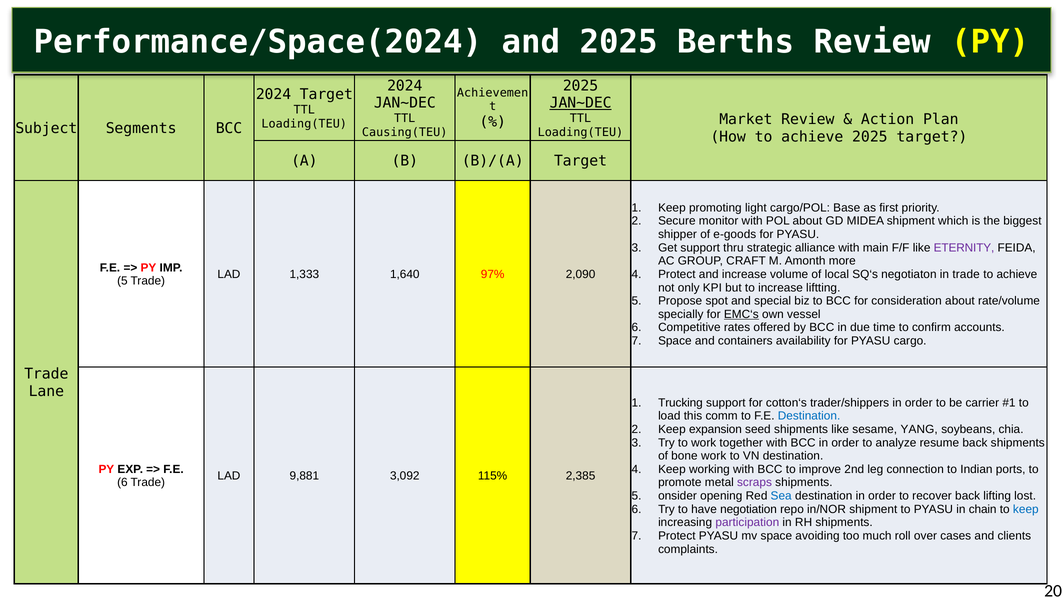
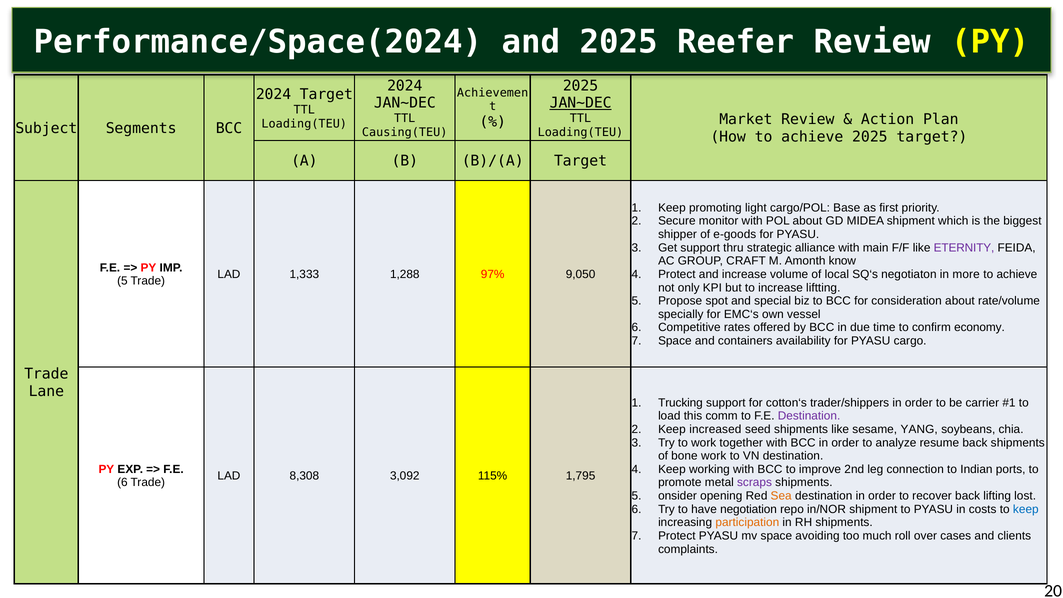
Berths: Berths -> Reefer (736, 42)
more: more -> know (842, 261)
1,640: 1,640 -> 1,288 (405, 274)
2,090: 2,090 -> 9,050 (581, 274)
in trade: trade -> more (966, 274)
EMC‘s underline: present -> none (741, 314)
accounts: accounts -> economy (979, 328)
Destination colour: blue -> purple (809, 416)
expansion: expansion -> increased (715, 429)
9,881: 9,881 -> 8,308 (304, 476)
2,385: 2,385 -> 1,795 (581, 476)
Sea colour: blue -> orange (781, 496)
chain: chain -> costs (983, 509)
participation colour: purple -> orange (747, 522)
